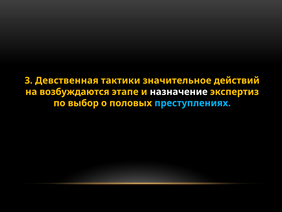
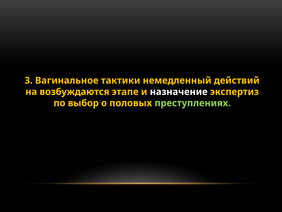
Дeвcтвeннaя: Дeвcтвeннaя -> Вагинальное (67, 80)
значительное: значительное -> немедленный (177, 80)
преступлениях colour: light blue -> light green (193, 103)
